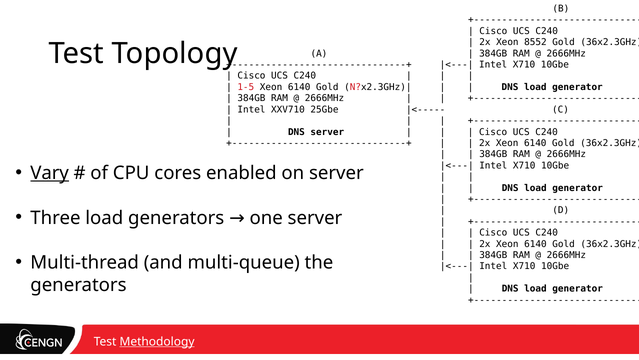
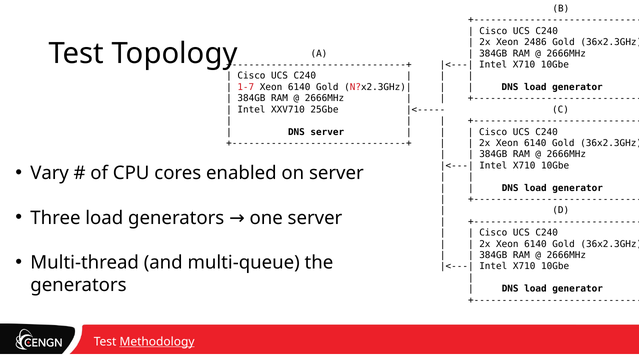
8552: 8552 -> 2486 (535, 42)
1-5: 1-5 -> 1-7 (246, 87)
Vary underline: present -> none (50, 173)
